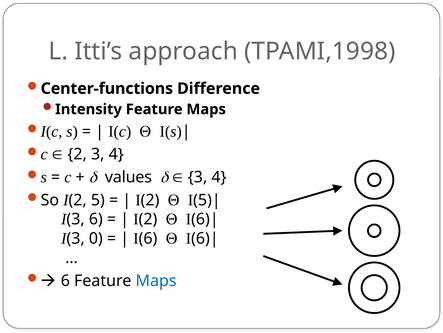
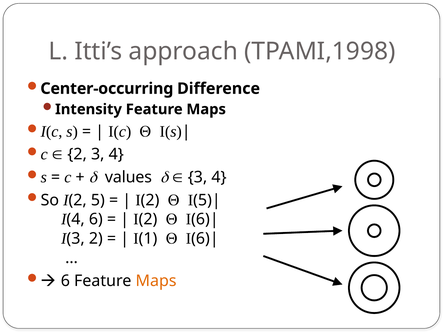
Center-functions: Center-functions -> Center-occurring (107, 88)
3: 3 -> 4 (76, 219)
3 0: 0 -> 2 (96, 238)
6: 6 -> 1 (148, 238)
Maps colour: blue -> orange (156, 280)
